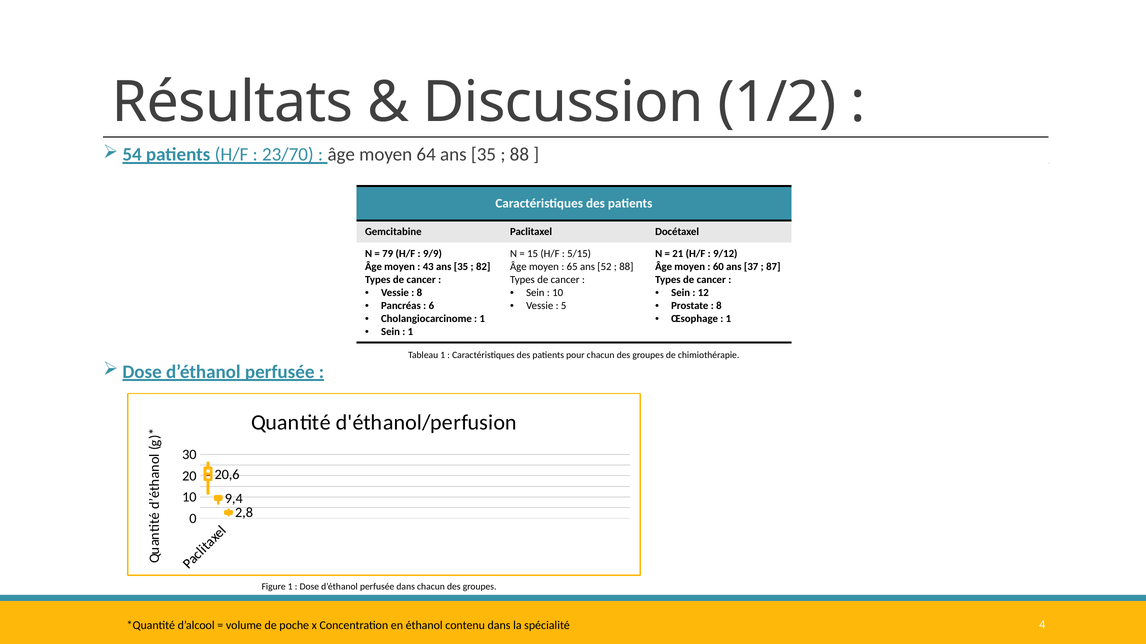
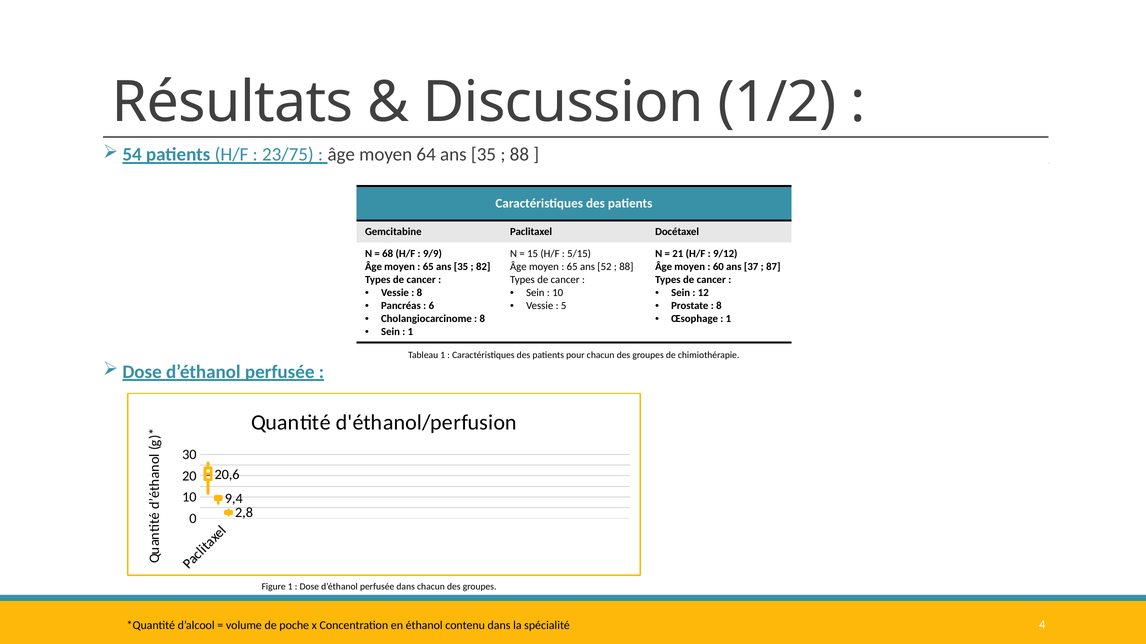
23/70: 23/70 -> 23/75 (288, 155)
79: 79 -> 68 (388, 254)
43: 43 -> 65 (428, 267)
1: 1 -> 8 (482, 319)
